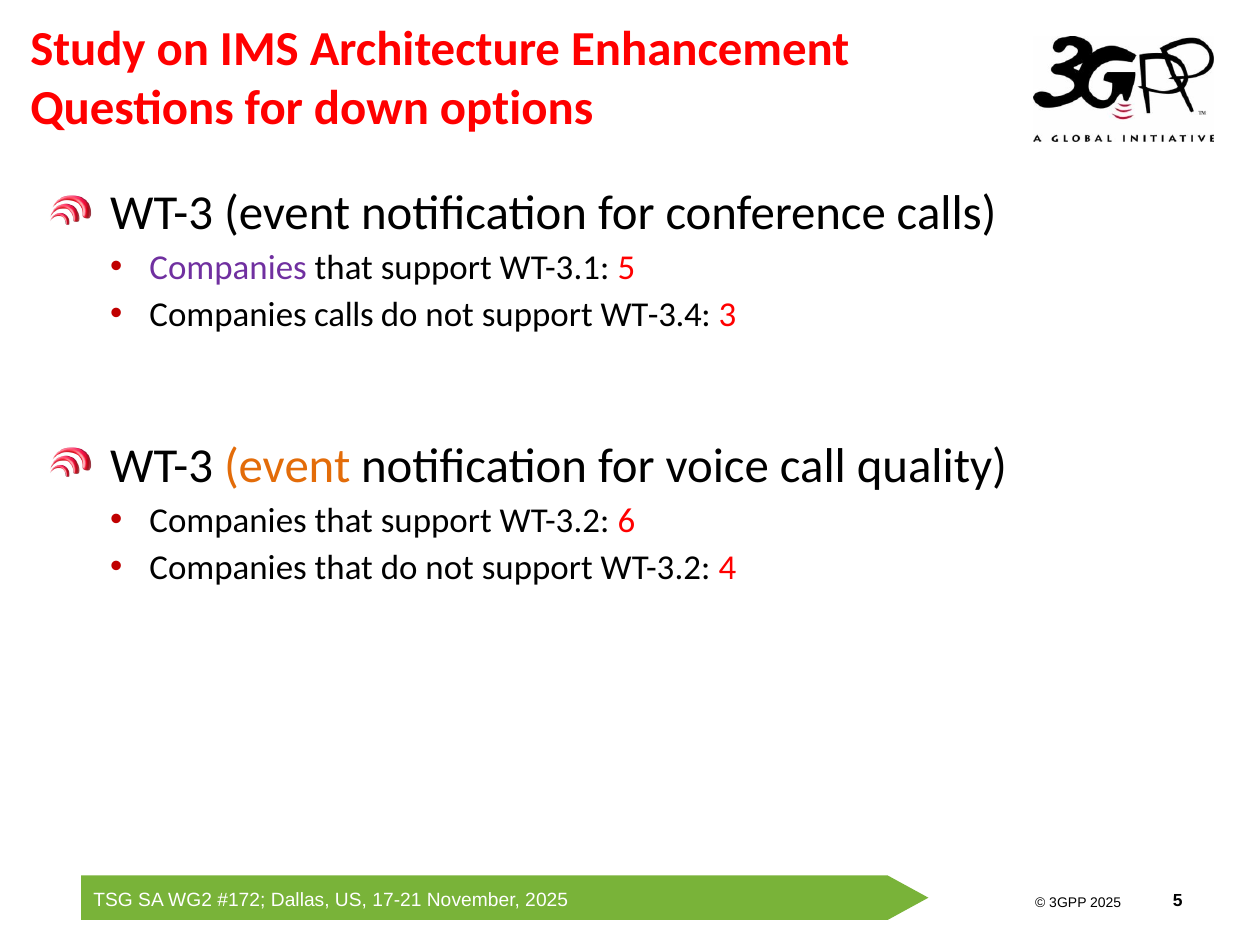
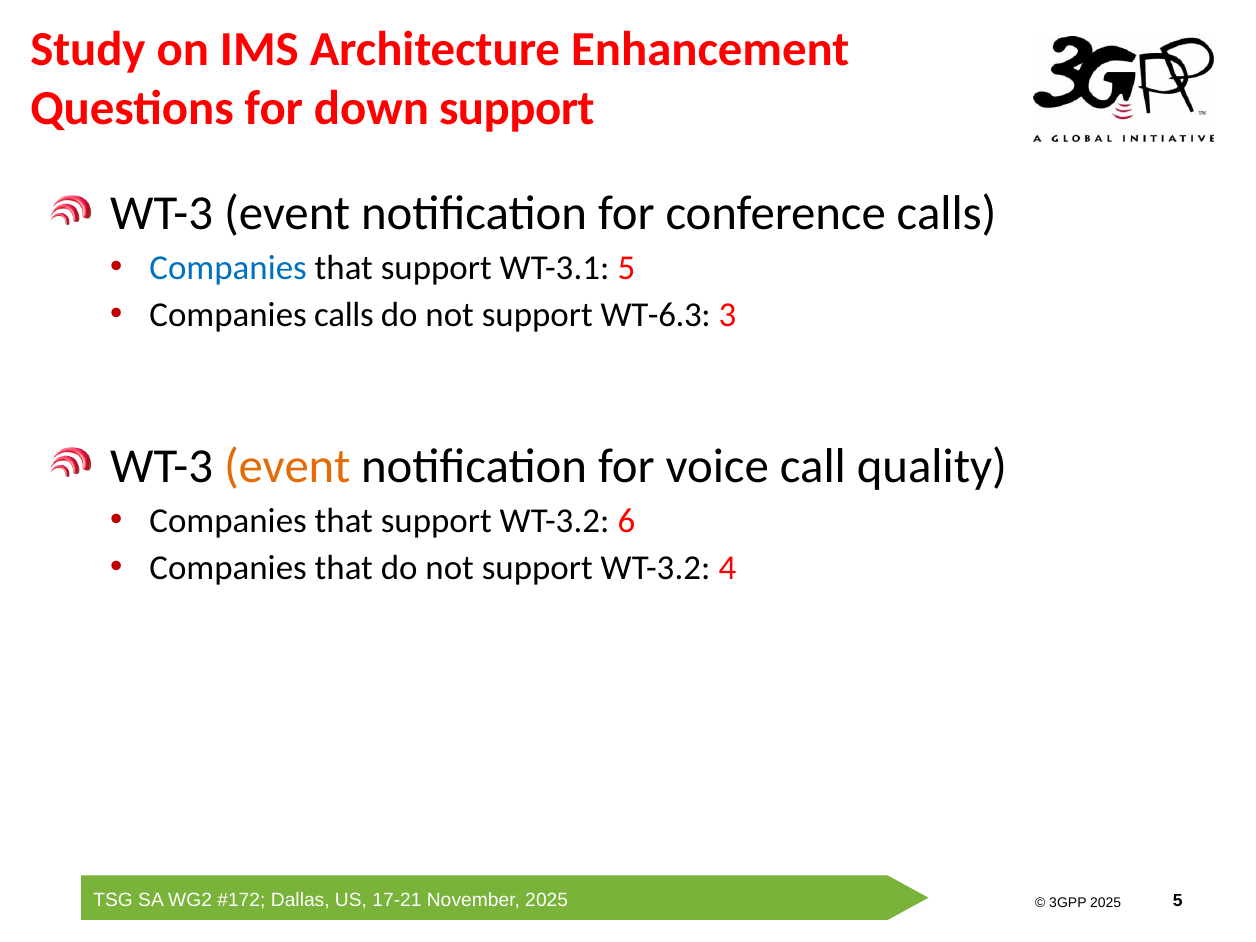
down options: options -> support (517, 108)
Companies colour: purple -> blue (228, 268)
WT-3.4: WT-3.4 -> WT-6.3 (656, 315)
